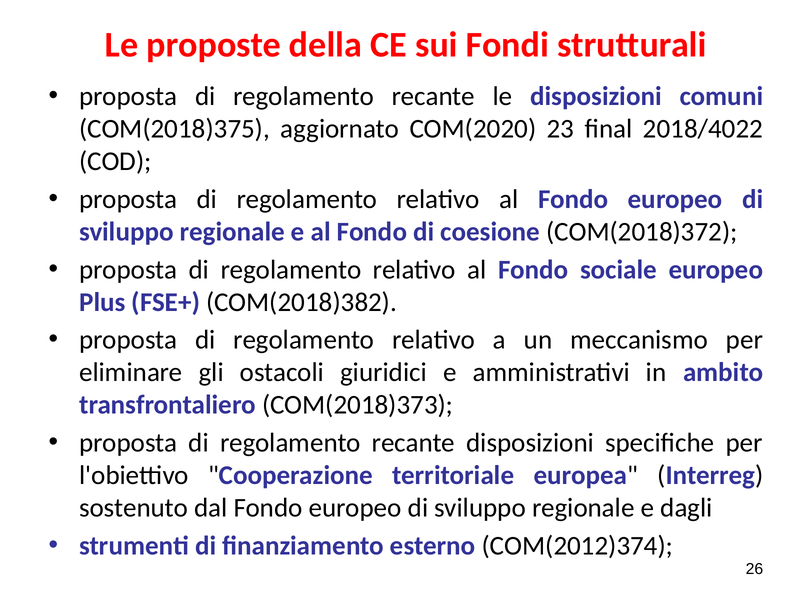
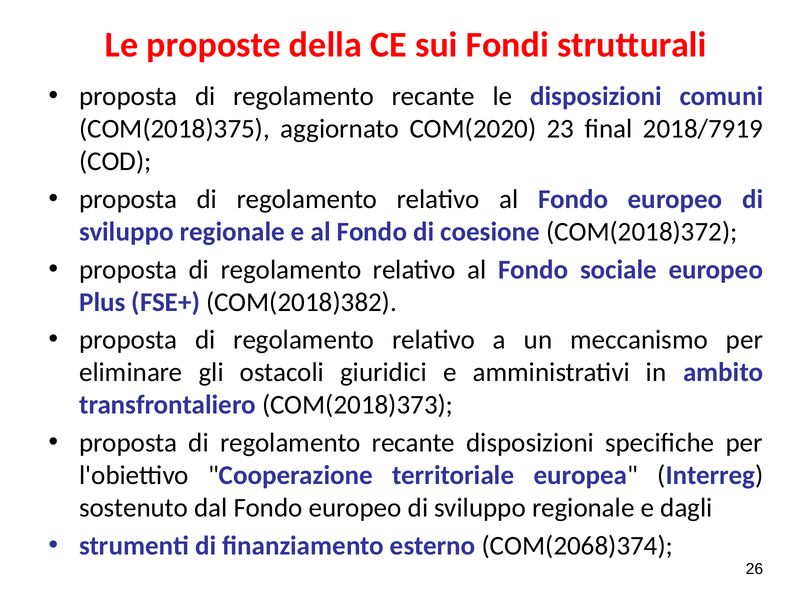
2018/4022: 2018/4022 -> 2018/7919 (703, 129)
COM(2012)374: COM(2012)374 -> COM(2068)374 (577, 546)
